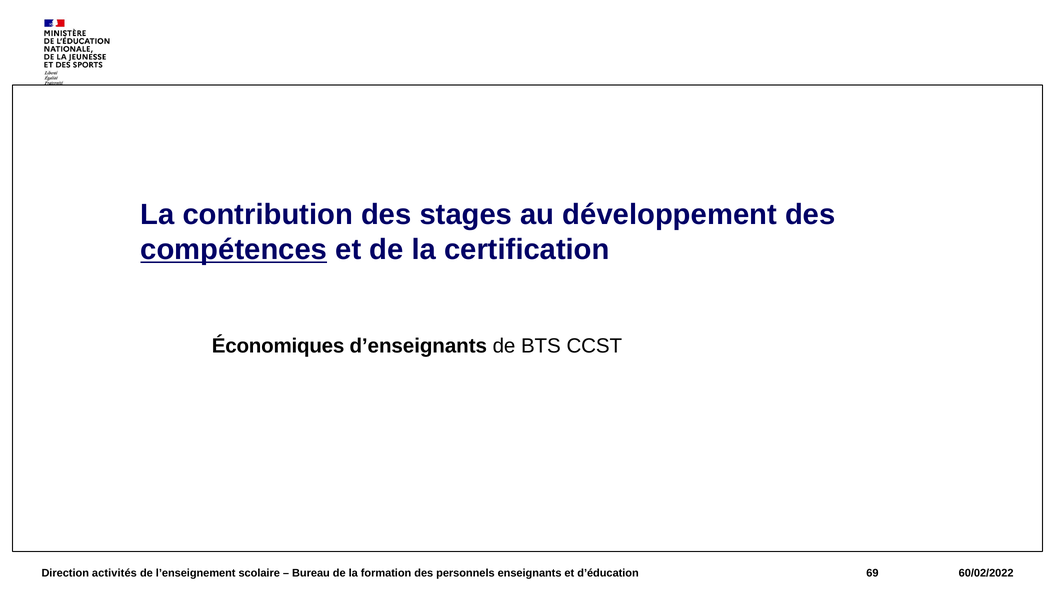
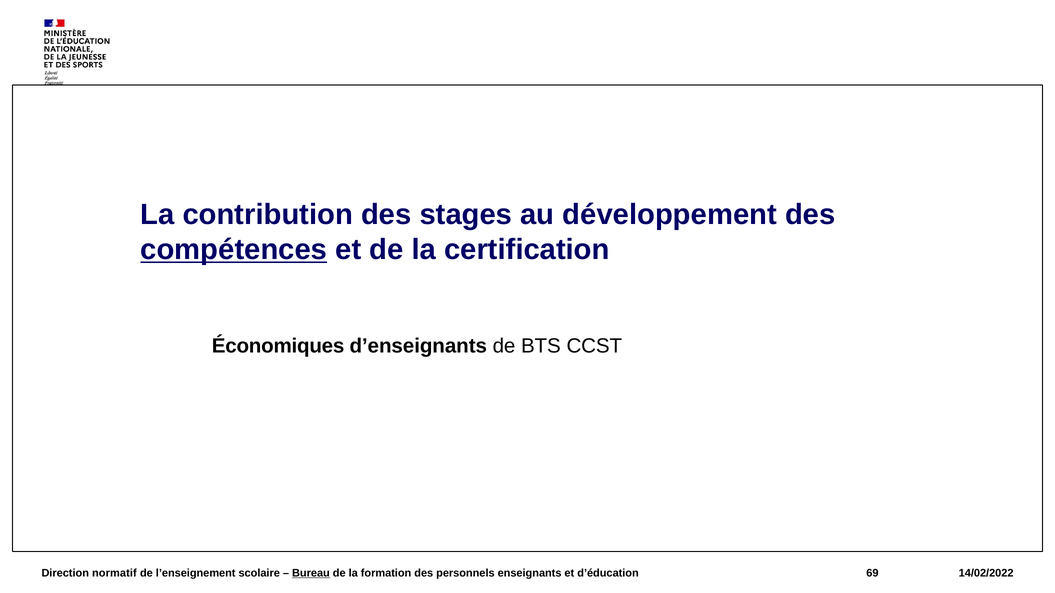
activités: activités -> normatif (114, 573)
Bureau underline: none -> present (311, 573)
60/02/2022: 60/02/2022 -> 14/02/2022 (986, 573)
